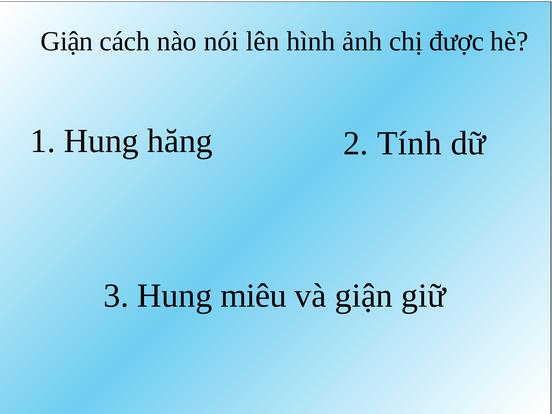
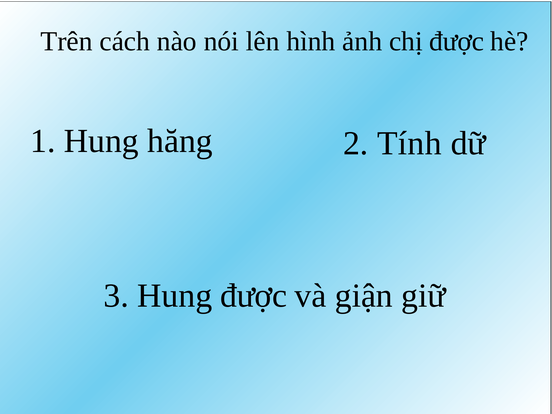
Giận: Giận -> Trên (67, 41)
Hung miêu: miêu -> được (254, 296)
